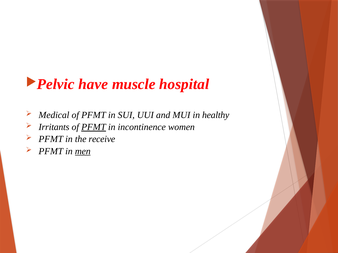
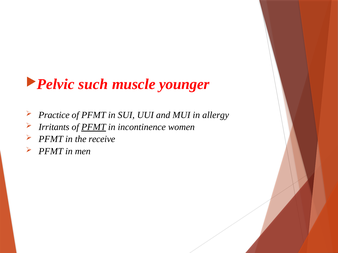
have: have -> such (93, 84)
hospital: hospital -> younger (184, 84)
Medical: Medical -> Practice (54, 115)
healthy: healthy -> allergy (216, 115)
men underline: present -> none (83, 151)
